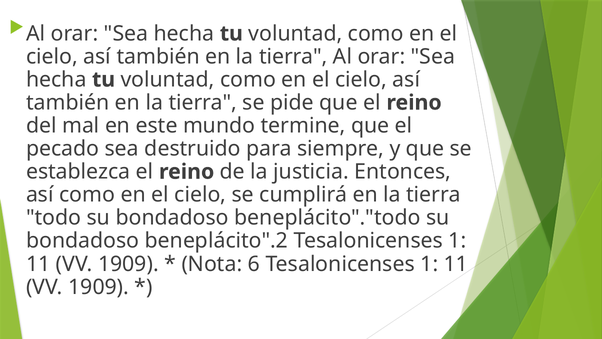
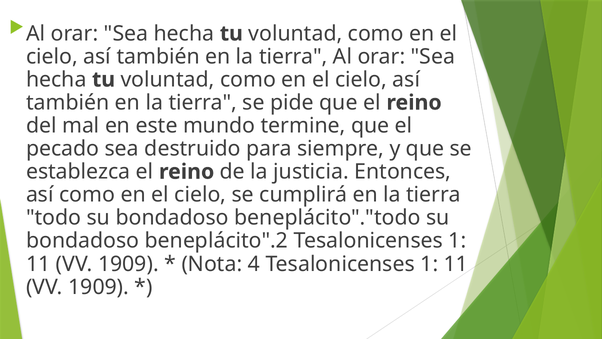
6: 6 -> 4 (254, 264)
